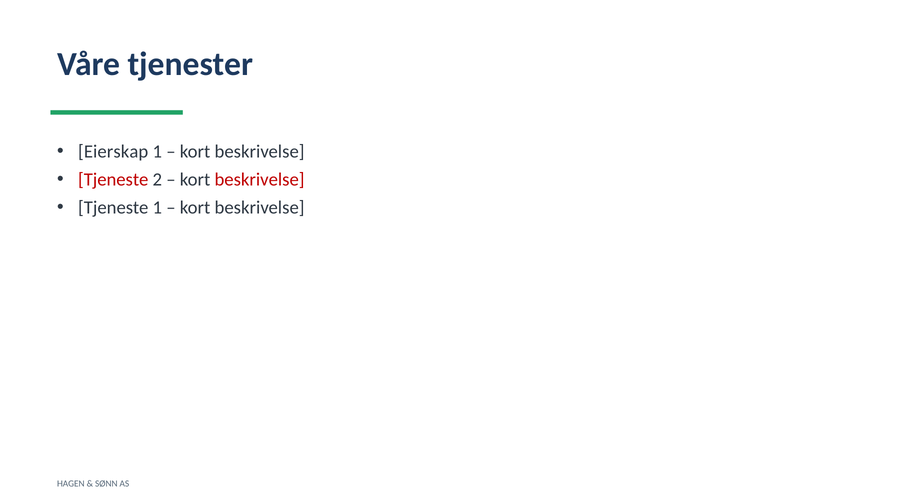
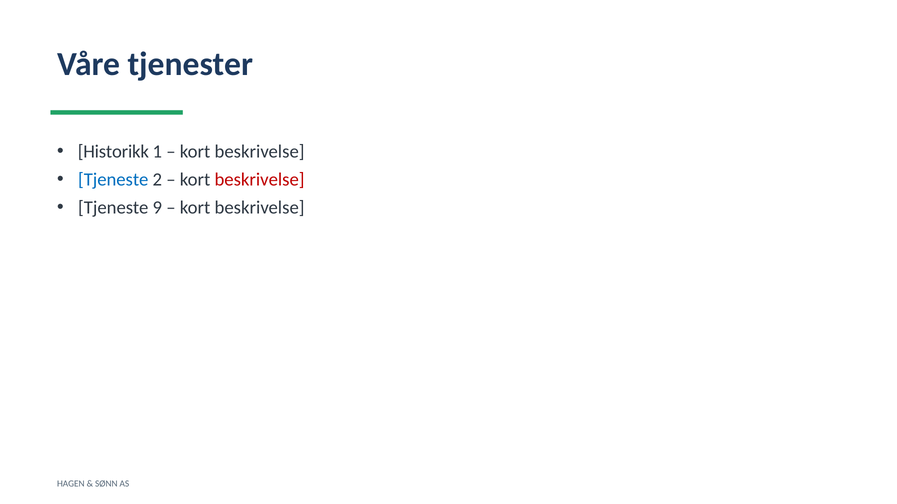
Eierskap: Eierskap -> Historikk (113, 152)
Tjeneste colour: red -> blue (113, 180)
Tjeneste 1: 1 -> 9 (157, 208)
